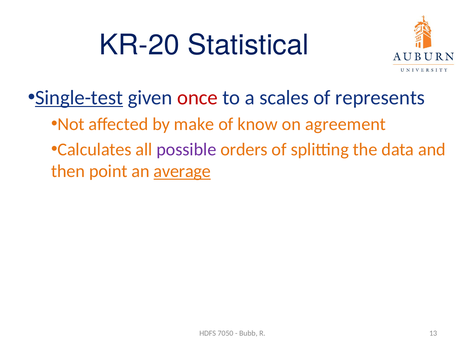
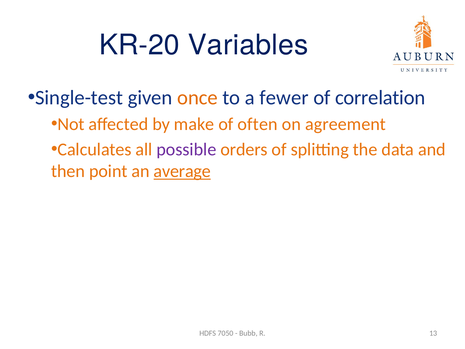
Statistical: Statistical -> Variables (248, 45)
Single-test underline: present -> none (79, 98)
once colour: red -> orange (197, 98)
scales: scales -> fewer (284, 98)
represents: represents -> correlation (380, 98)
know: know -> often (258, 124)
